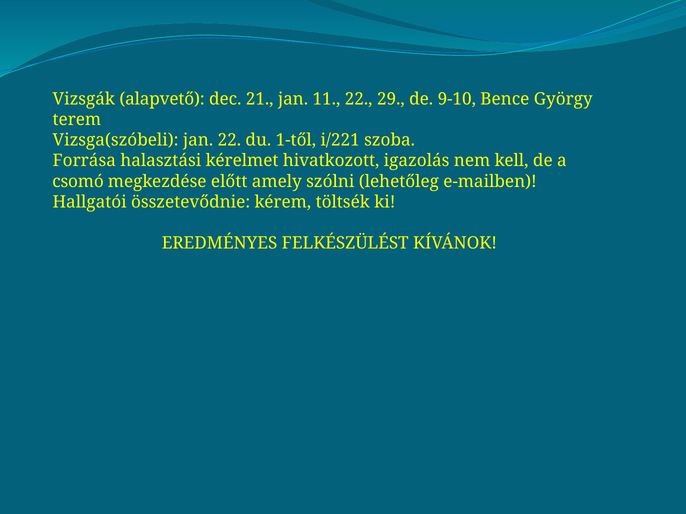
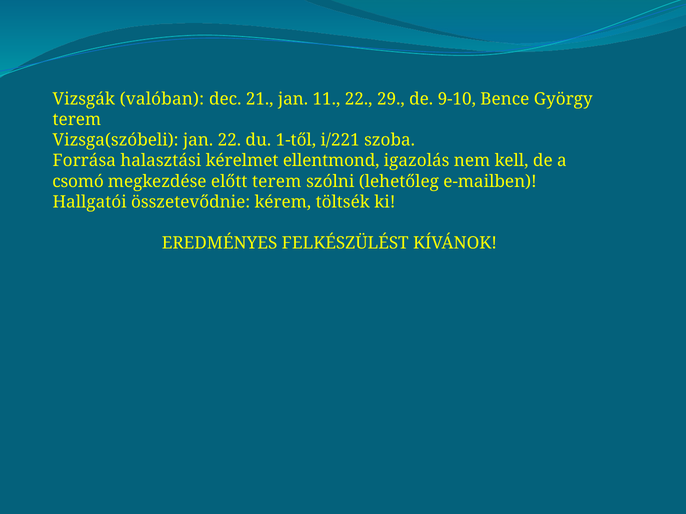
alapvető: alapvető -> valóban (162, 99)
hivatkozott: hivatkozott -> ellentmond (331, 161)
előtt amely: amely -> terem (277, 182)
